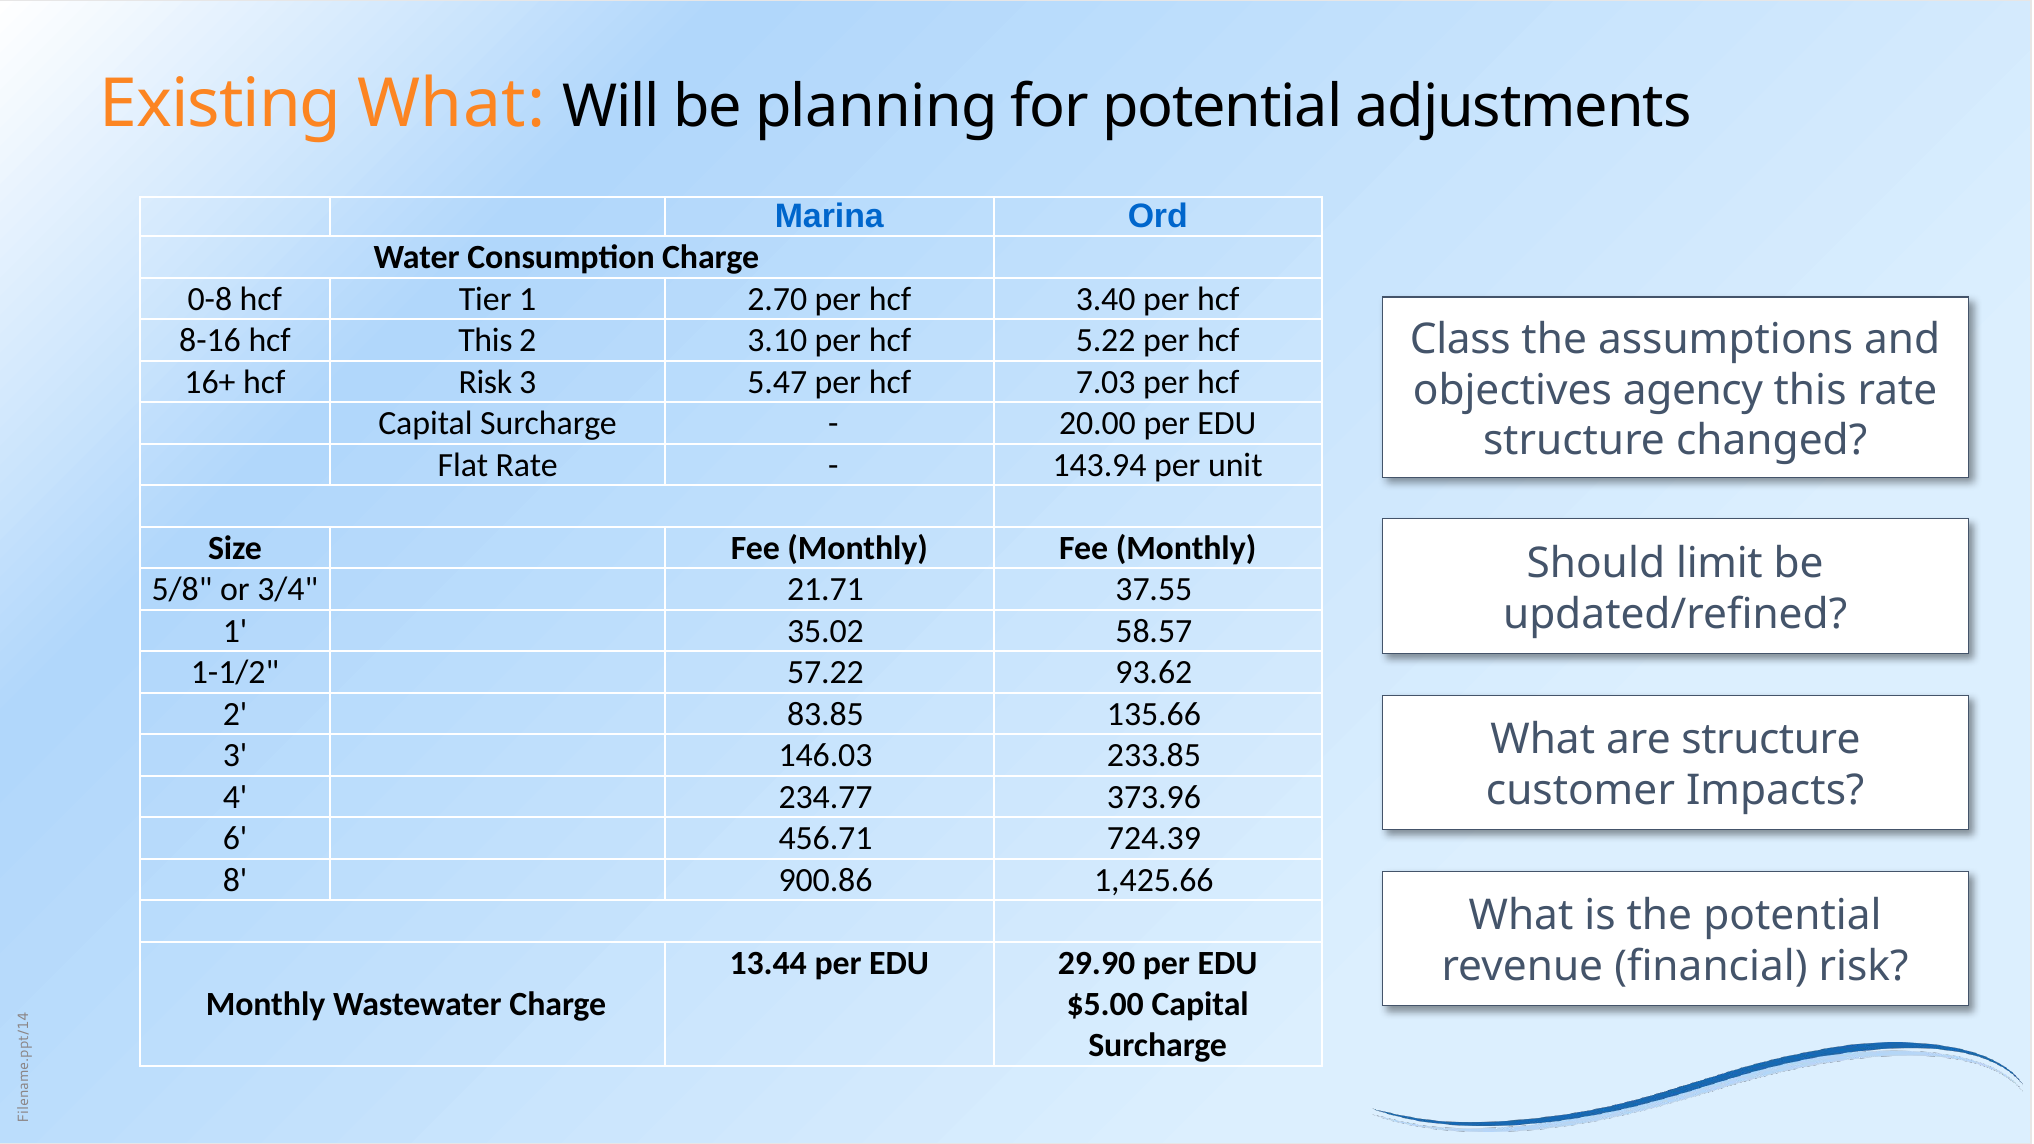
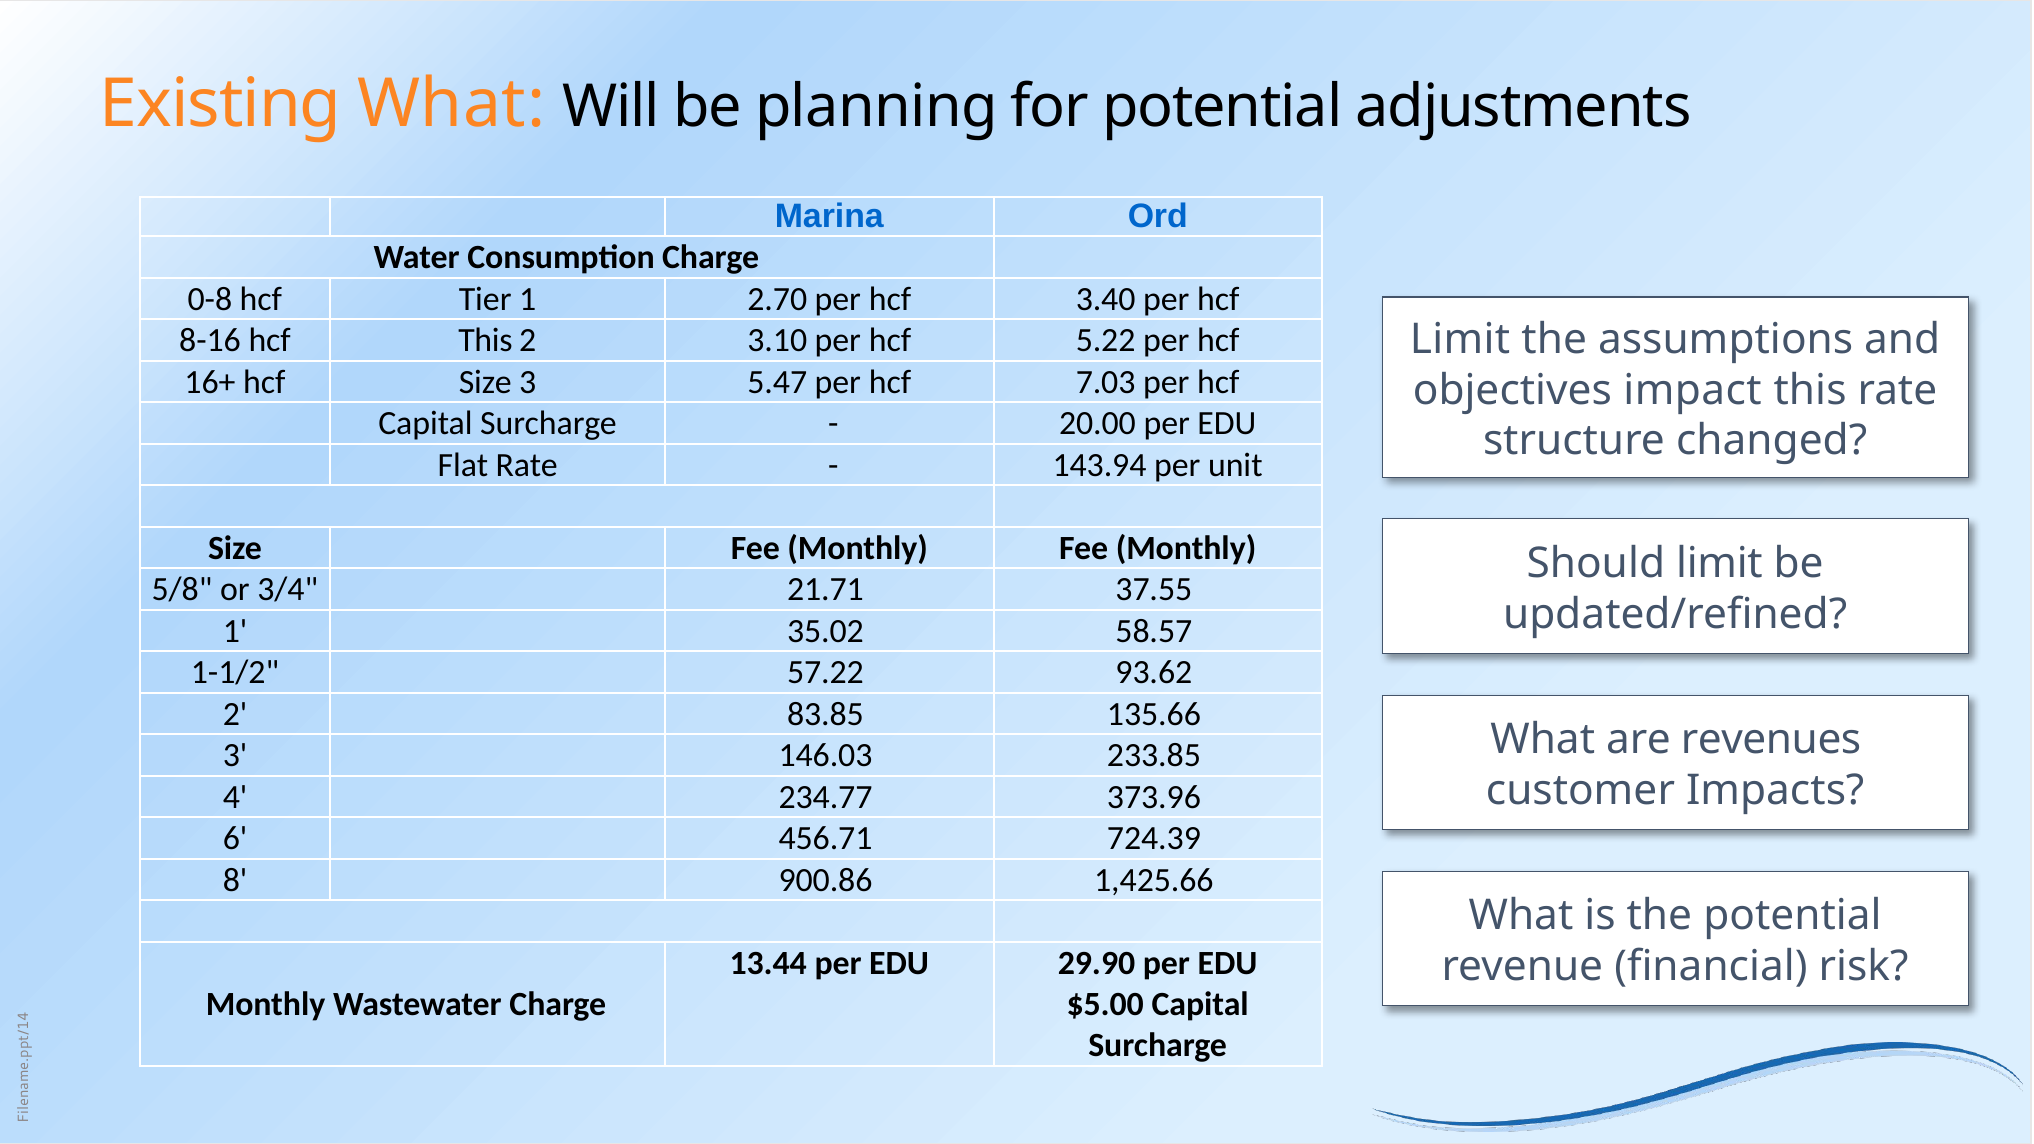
Class: Class -> Limit (1460, 339)
hcf Risk: Risk -> Size (485, 382)
agency: agency -> impact (1693, 390)
are structure: structure -> revenues (1771, 740)
